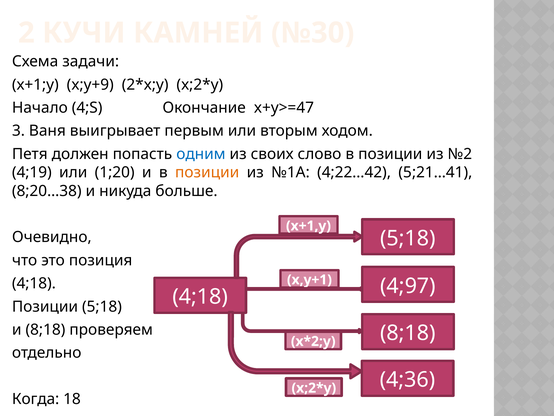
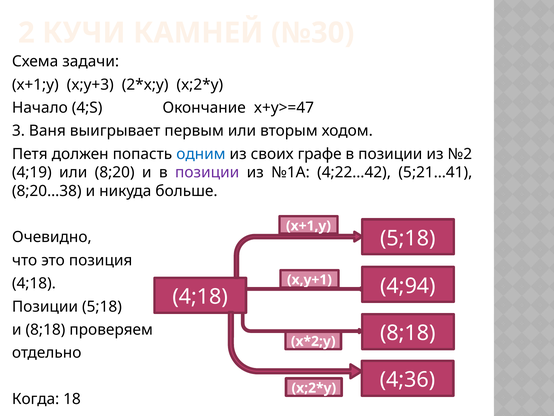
x;y+9: x;y+9 -> x;y+3 (90, 84)
слово: слово -> графе (320, 154)
1;20: 1;20 -> 8;20 (115, 172)
позиции colour: orange -> purple (207, 172)
4;97: 4;97 -> 4;94 (408, 286)
